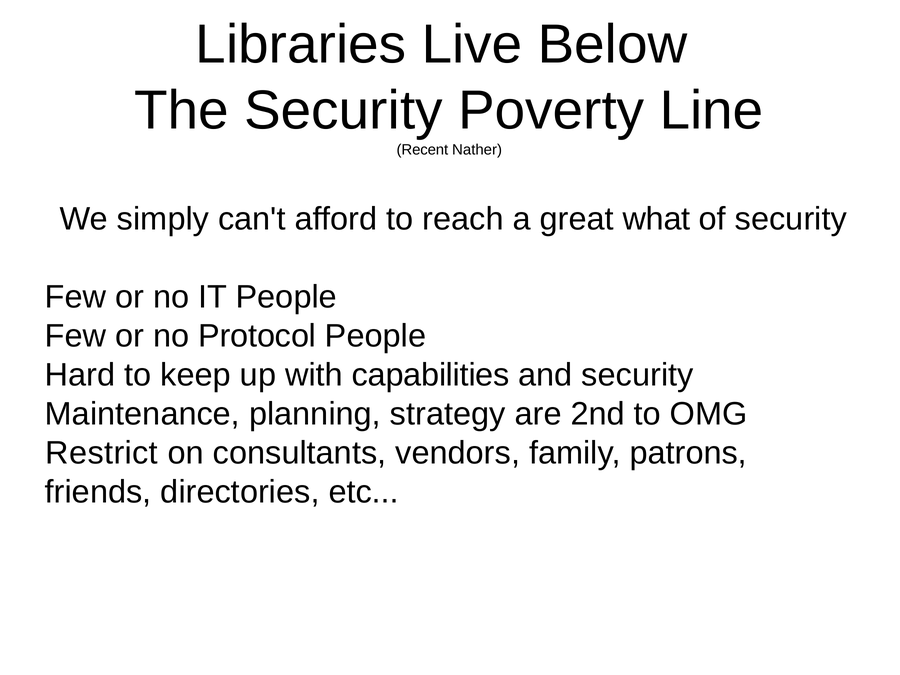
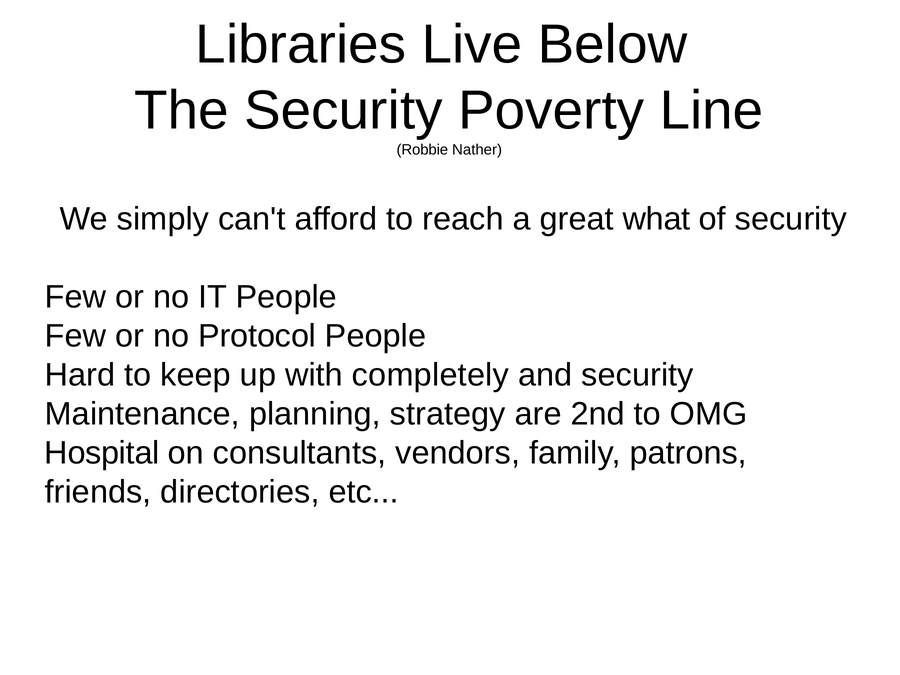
Recent: Recent -> Robbie (422, 150)
capabilities: capabilities -> completely (430, 375)
Restrict: Restrict -> Hospital (102, 453)
